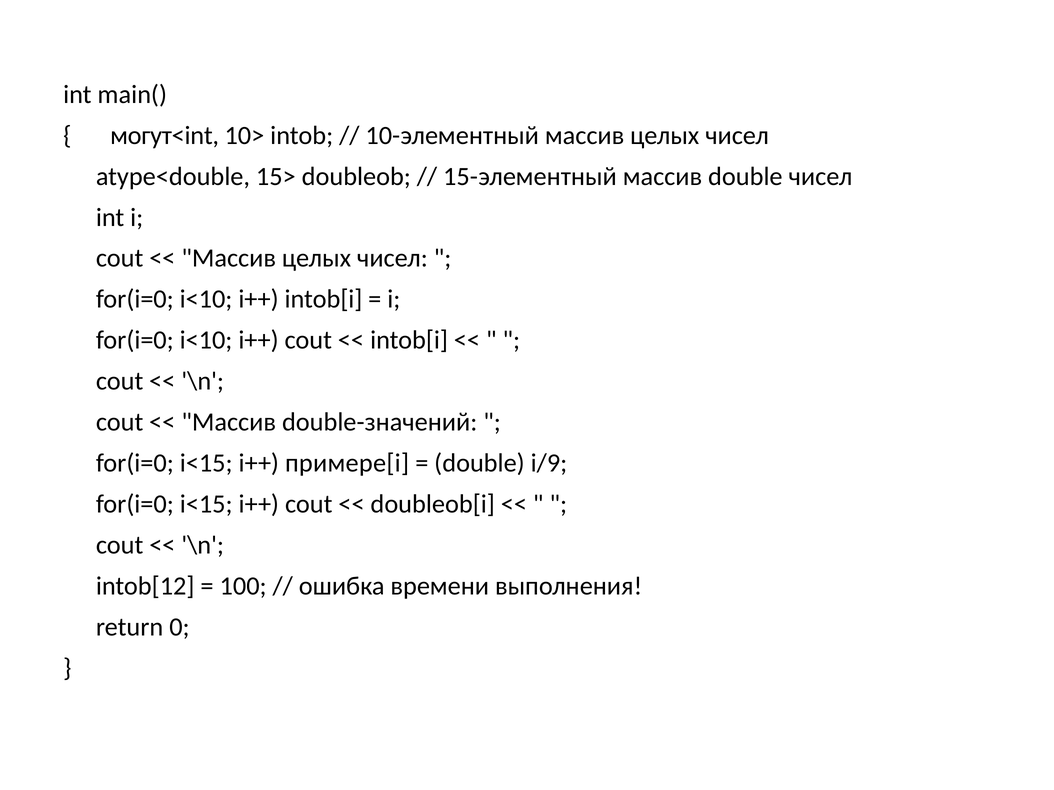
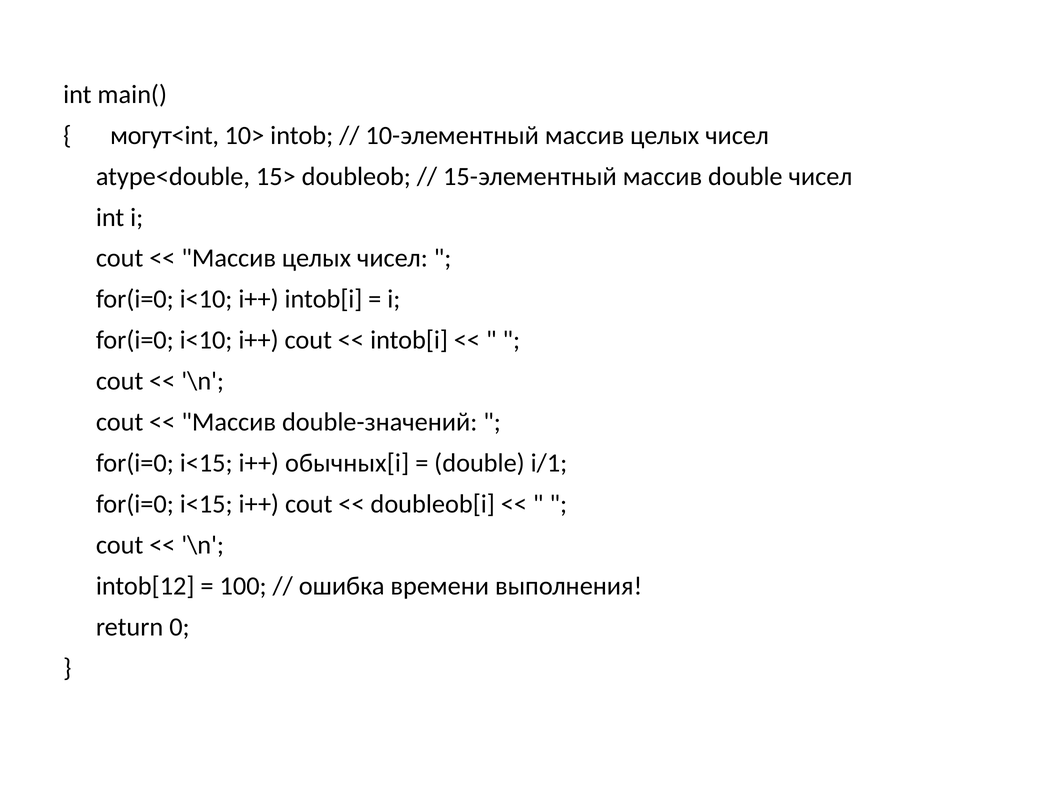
примере[i: примере[i -> обычных[i (347, 463)
i/9: i/9 -> i/1 (549, 463)
